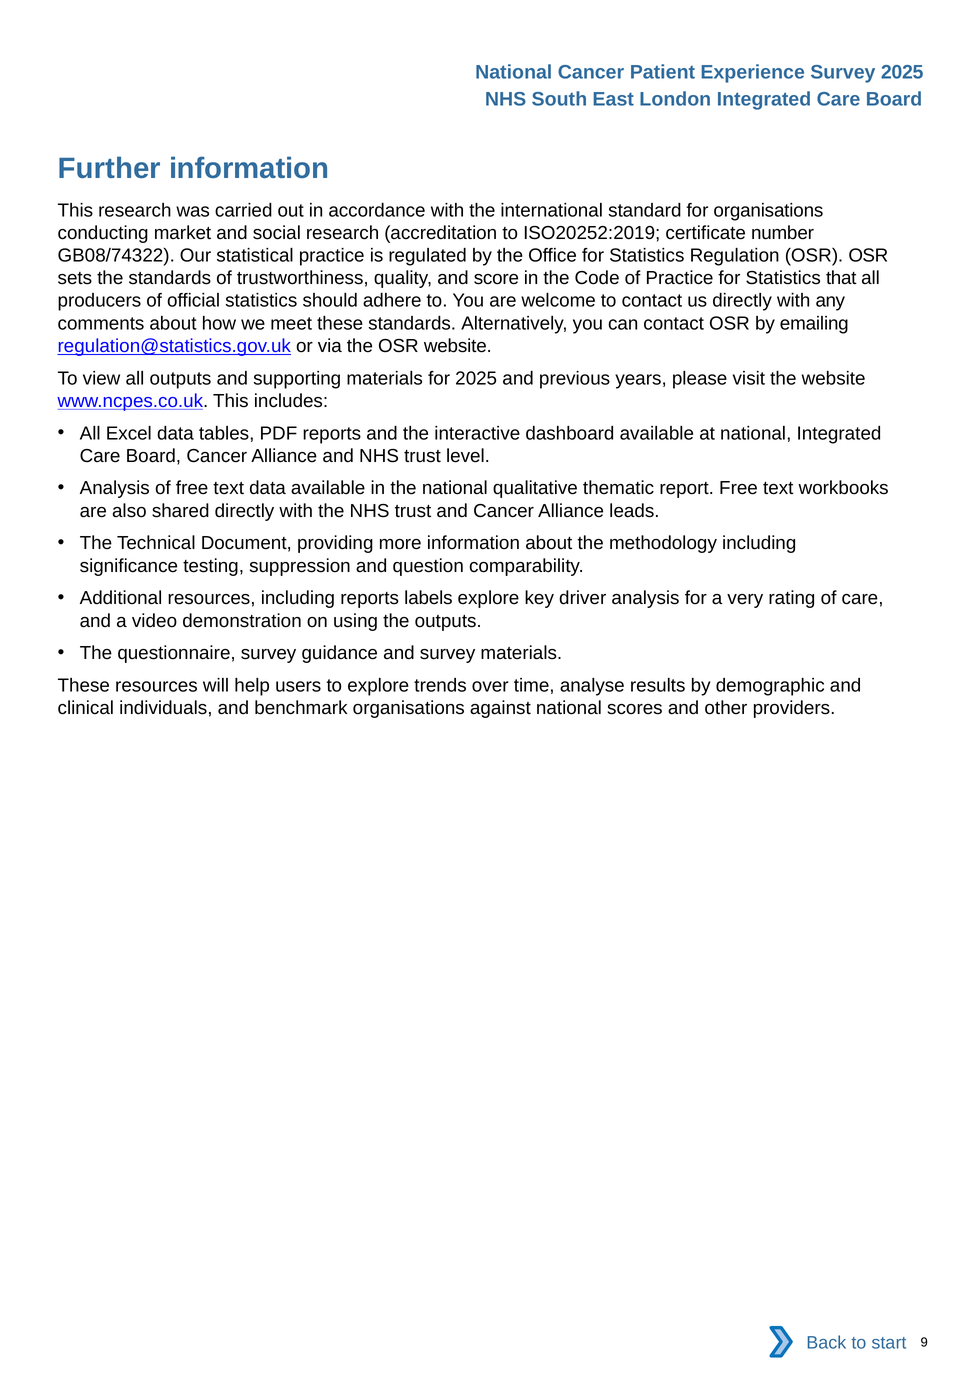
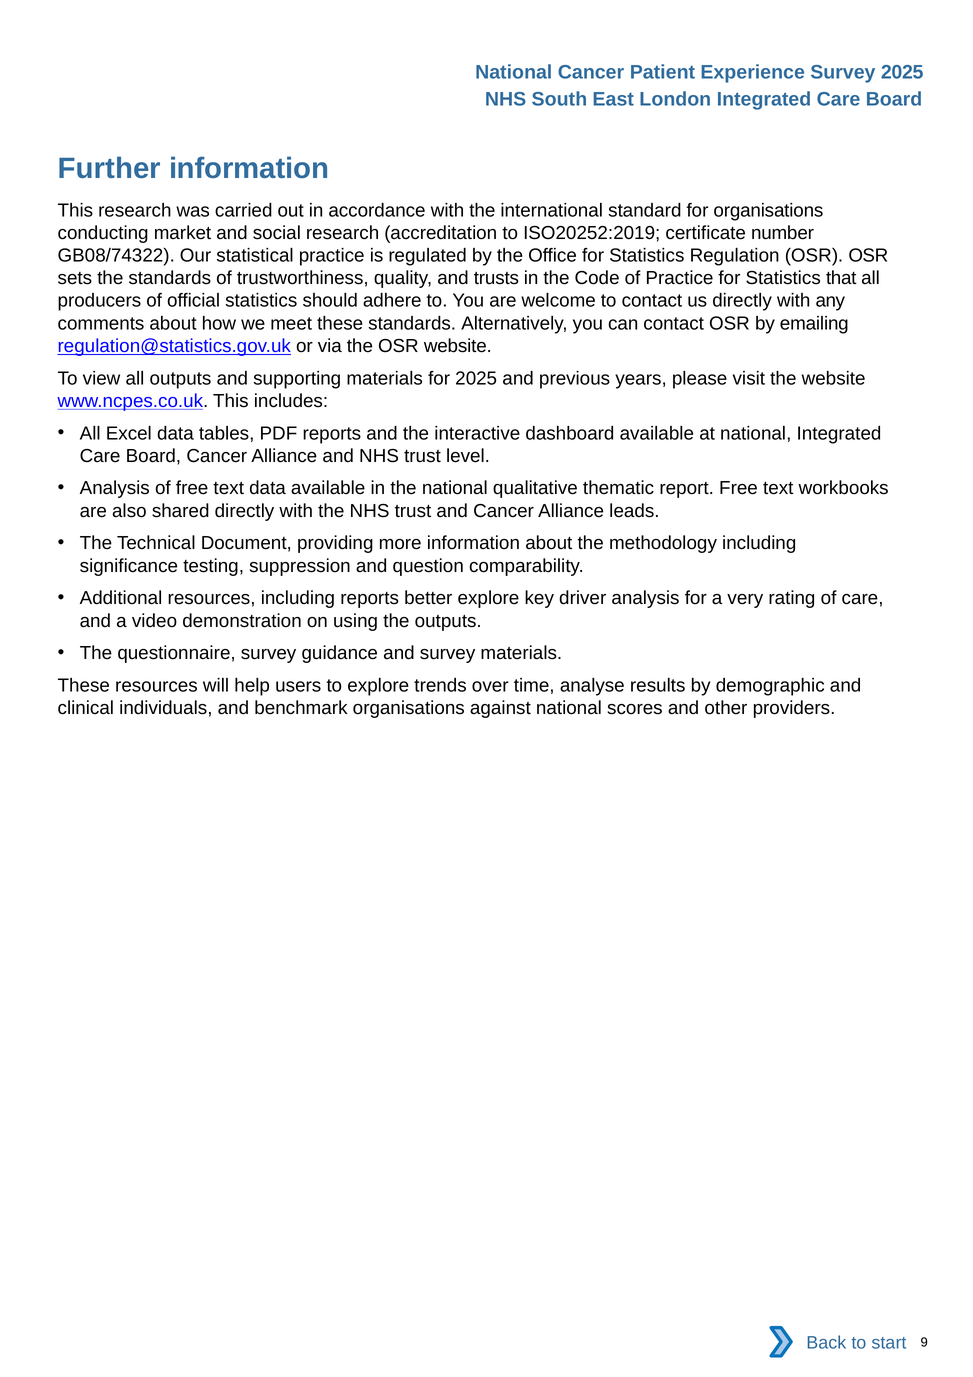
score: score -> trusts (496, 278)
labels: labels -> better (428, 598)
